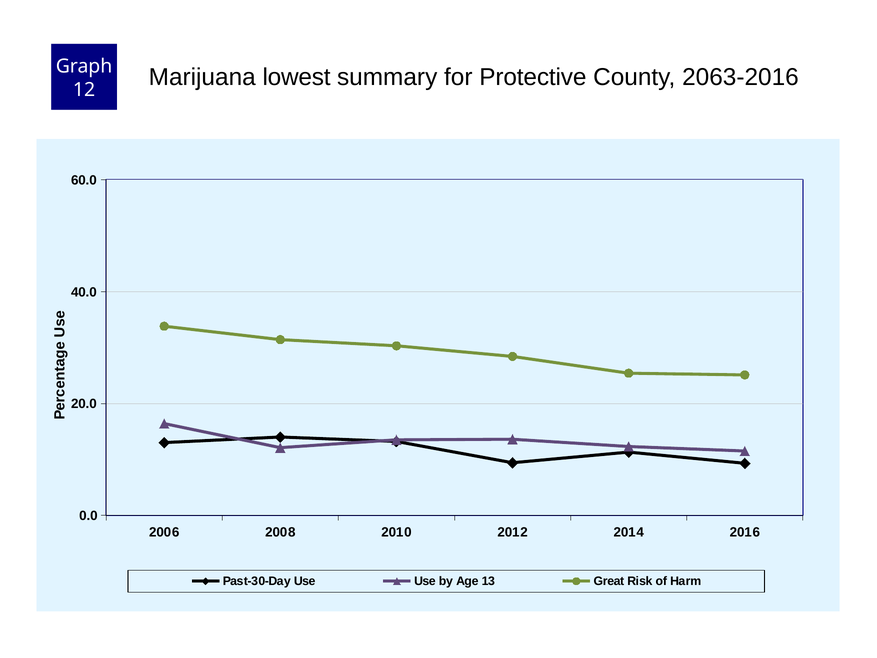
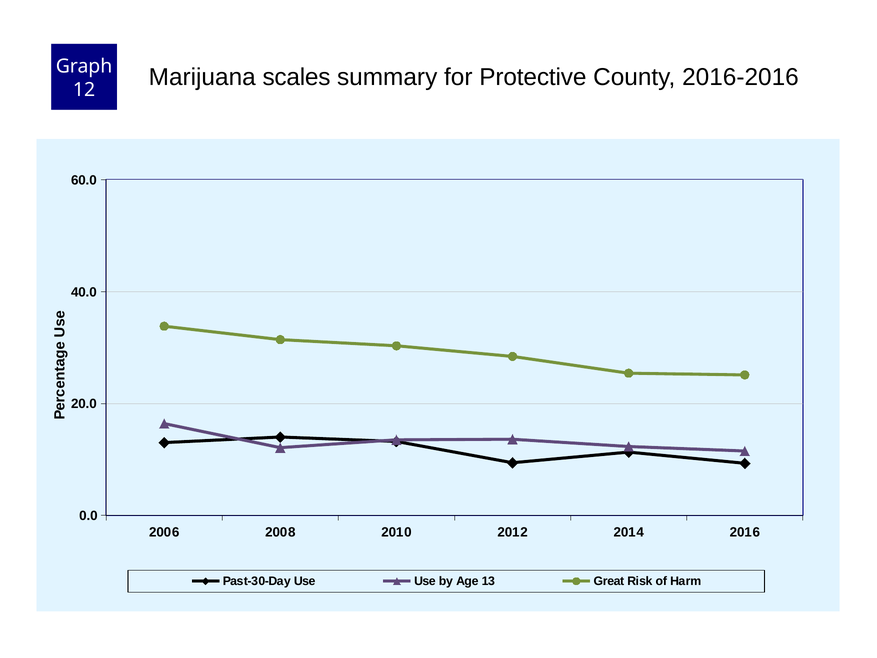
lowest: lowest -> scales (297, 77)
2063-2016: 2063-2016 -> 2016-2016 (740, 77)
